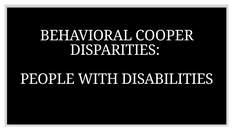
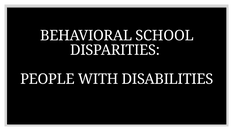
COOPER: COOPER -> SCHOOL (165, 36)
